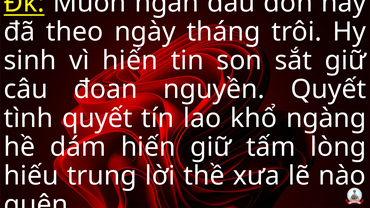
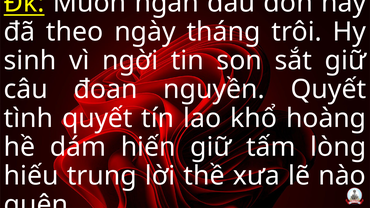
vì hiến: hiến -> ngời (130, 61)
ngàng: ngàng -> hoàng (326, 118)
